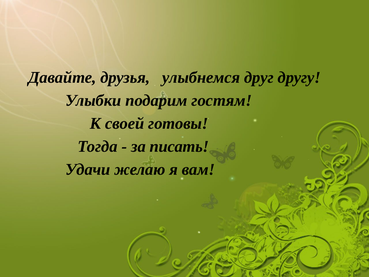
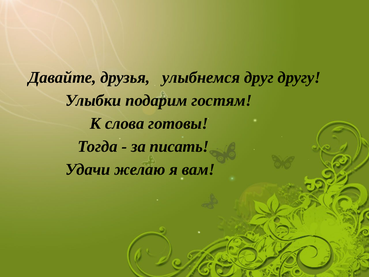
своей: своей -> слова (125, 123)
